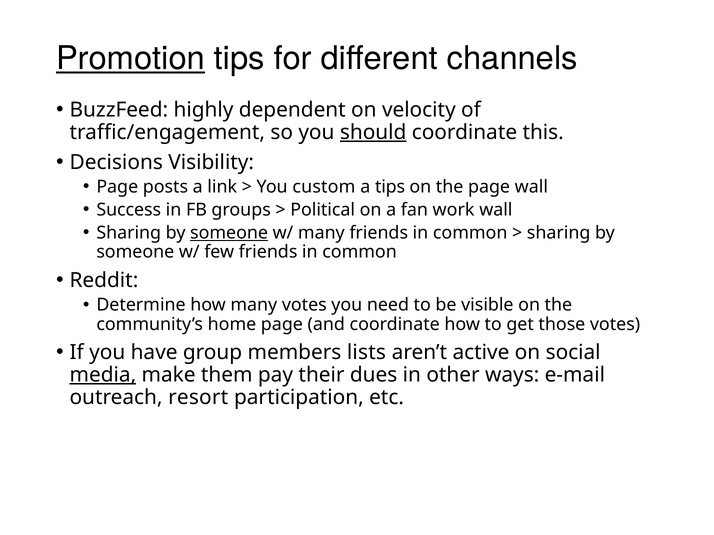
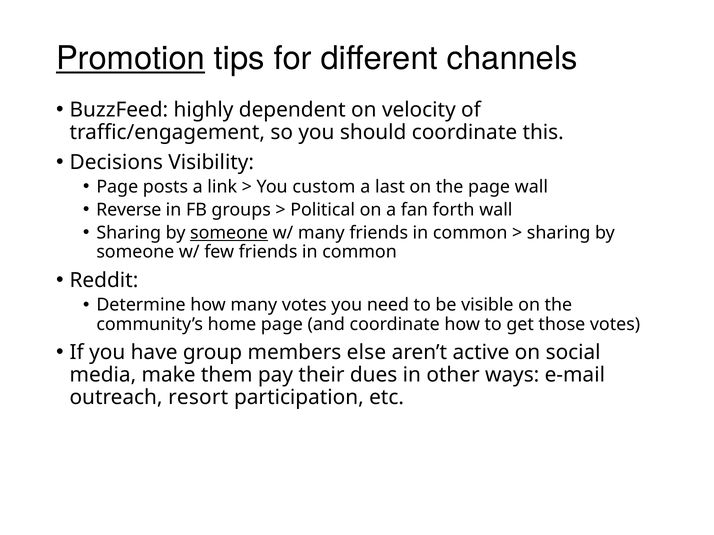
should underline: present -> none (373, 132)
a tips: tips -> last (390, 187)
Success: Success -> Reverse (129, 210)
work: work -> forth (454, 210)
lists: lists -> else (366, 353)
media underline: present -> none (103, 375)
